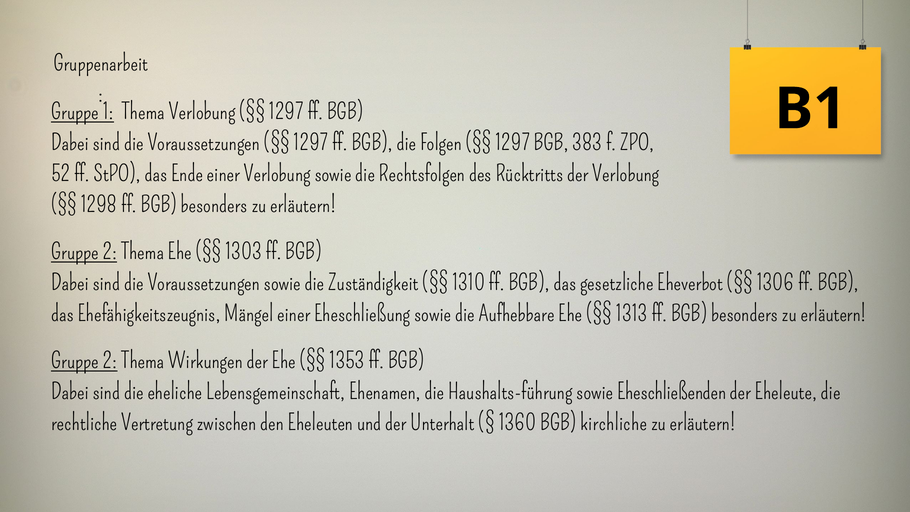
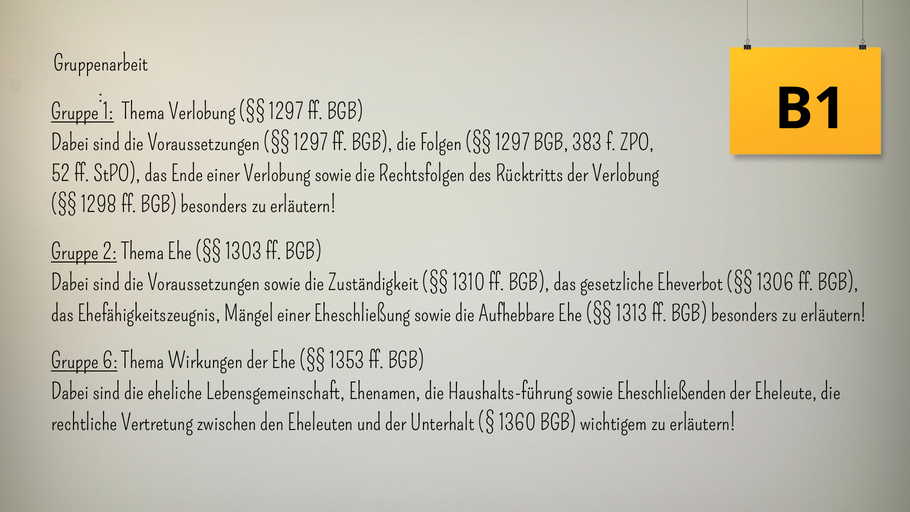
2: 2 -> 6 (110, 361)
kirchliche: kirchliche -> wichtigem (614, 423)
